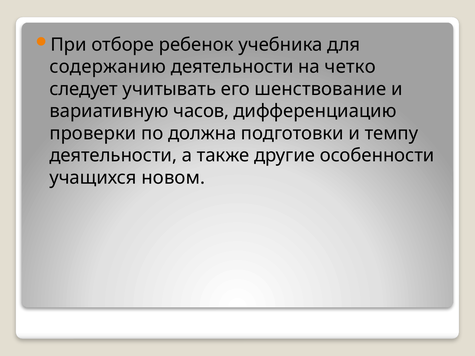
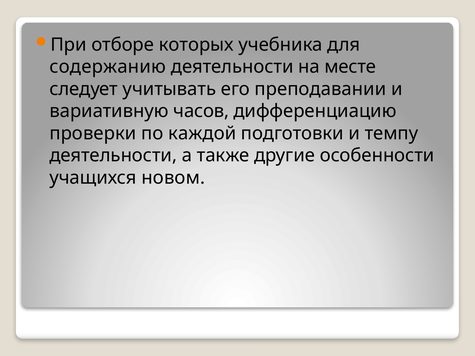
ребенок: ребенок -> которых (196, 45)
четко: четко -> месте (350, 67)
шенствование: шенствование -> преподавании (320, 89)
должна: должна -> каждой (202, 133)
